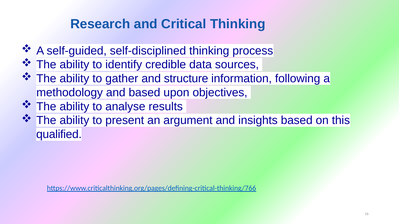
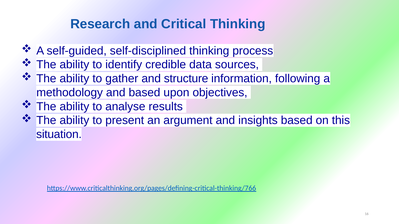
qualified: qualified -> situation (59, 135)
